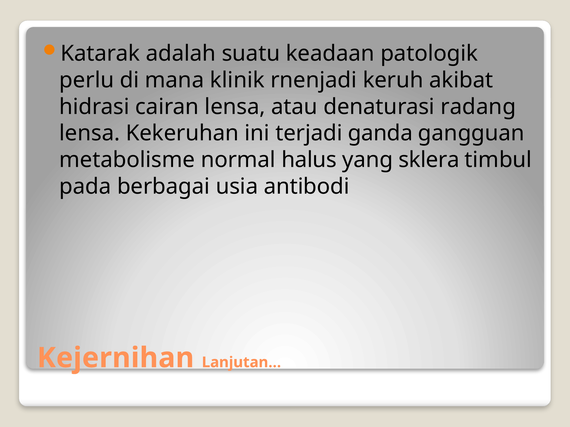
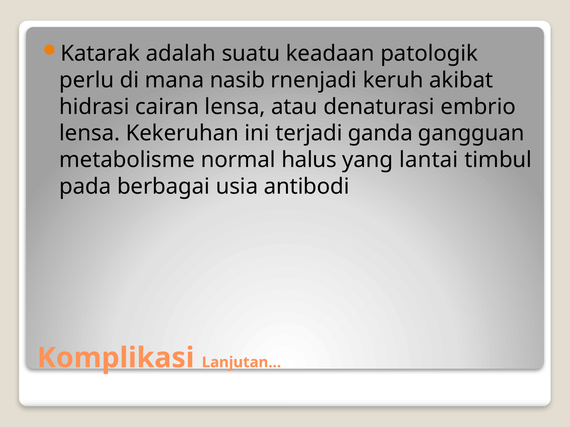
klinik: klinik -> nasib (237, 80)
radang: radang -> embrio (478, 107)
sklera: sklera -> lantai (429, 160)
Kejernihan: Kejernihan -> Komplikasi (116, 358)
